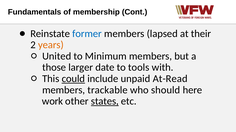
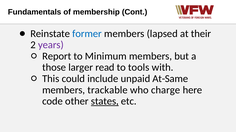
years colour: orange -> purple (51, 45)
United: United -> Report (57, 56)
date: date -> read (105, 68)
could underline: present -> none (73, 79)
At-Read: At-Read -> At-Same (170, 79)
should: should -> charge (166, 90)
work: work -> code (52, 102)
